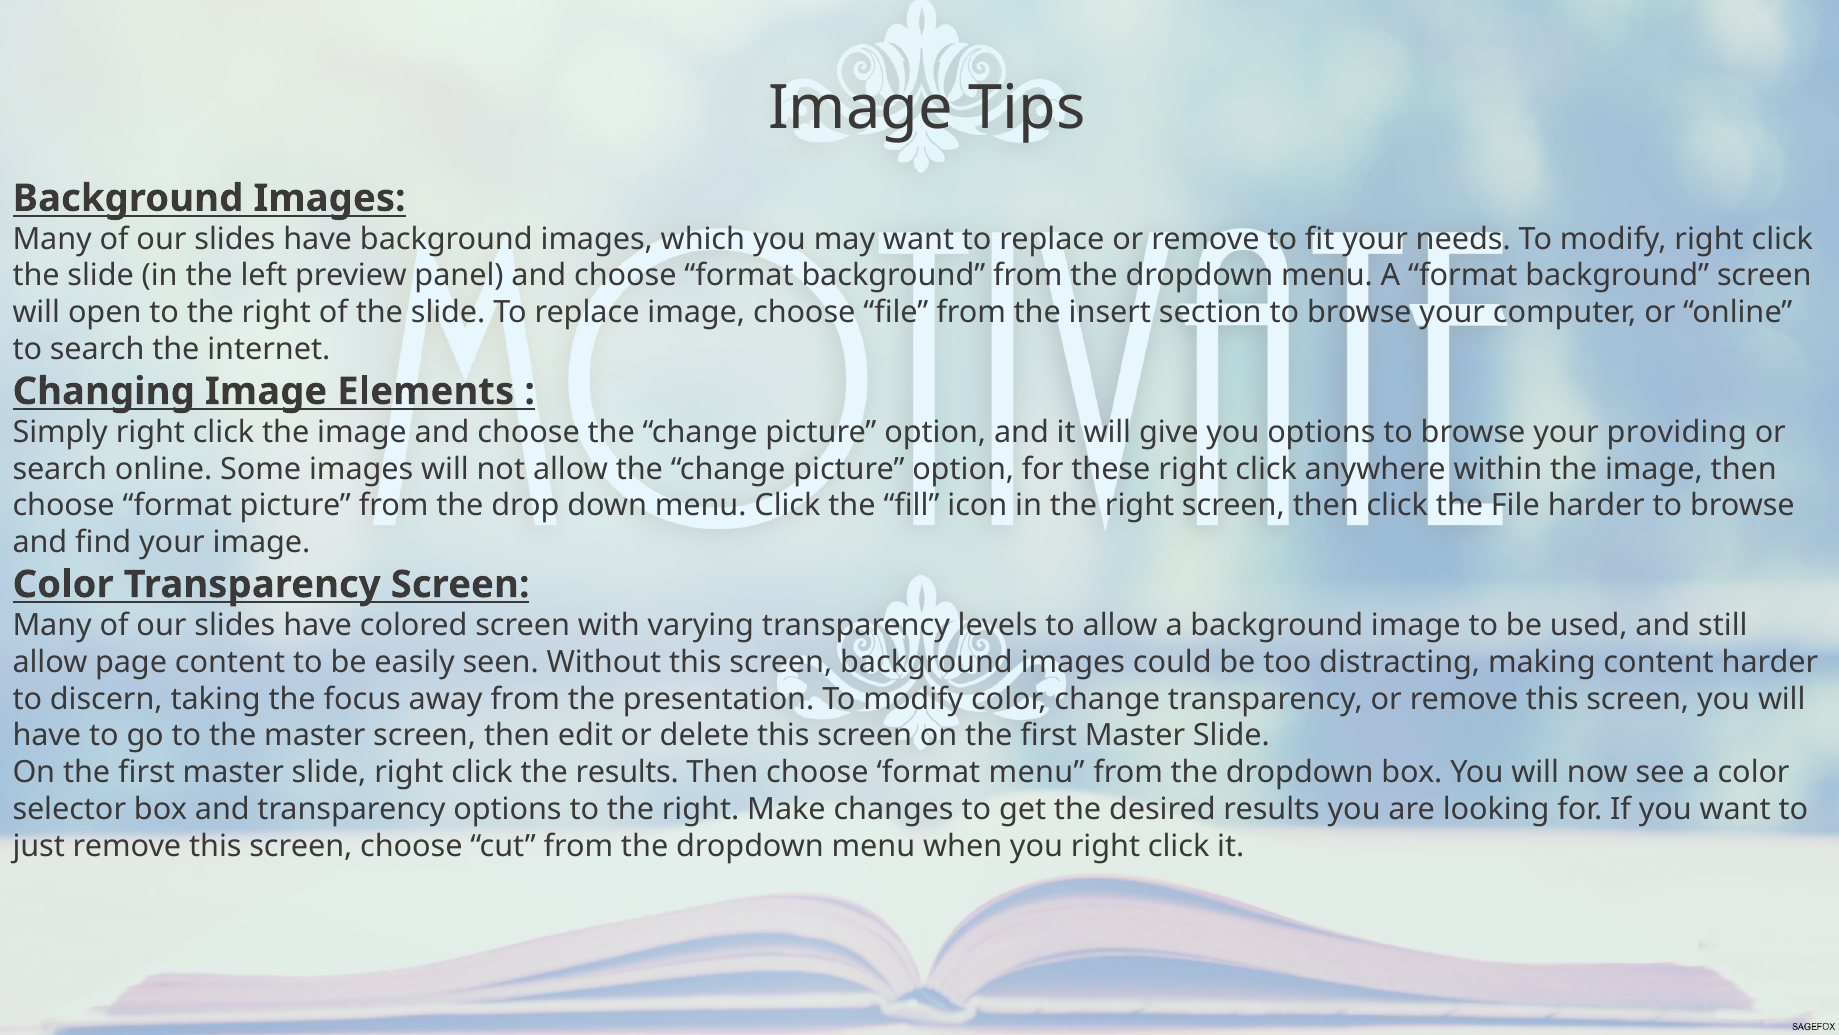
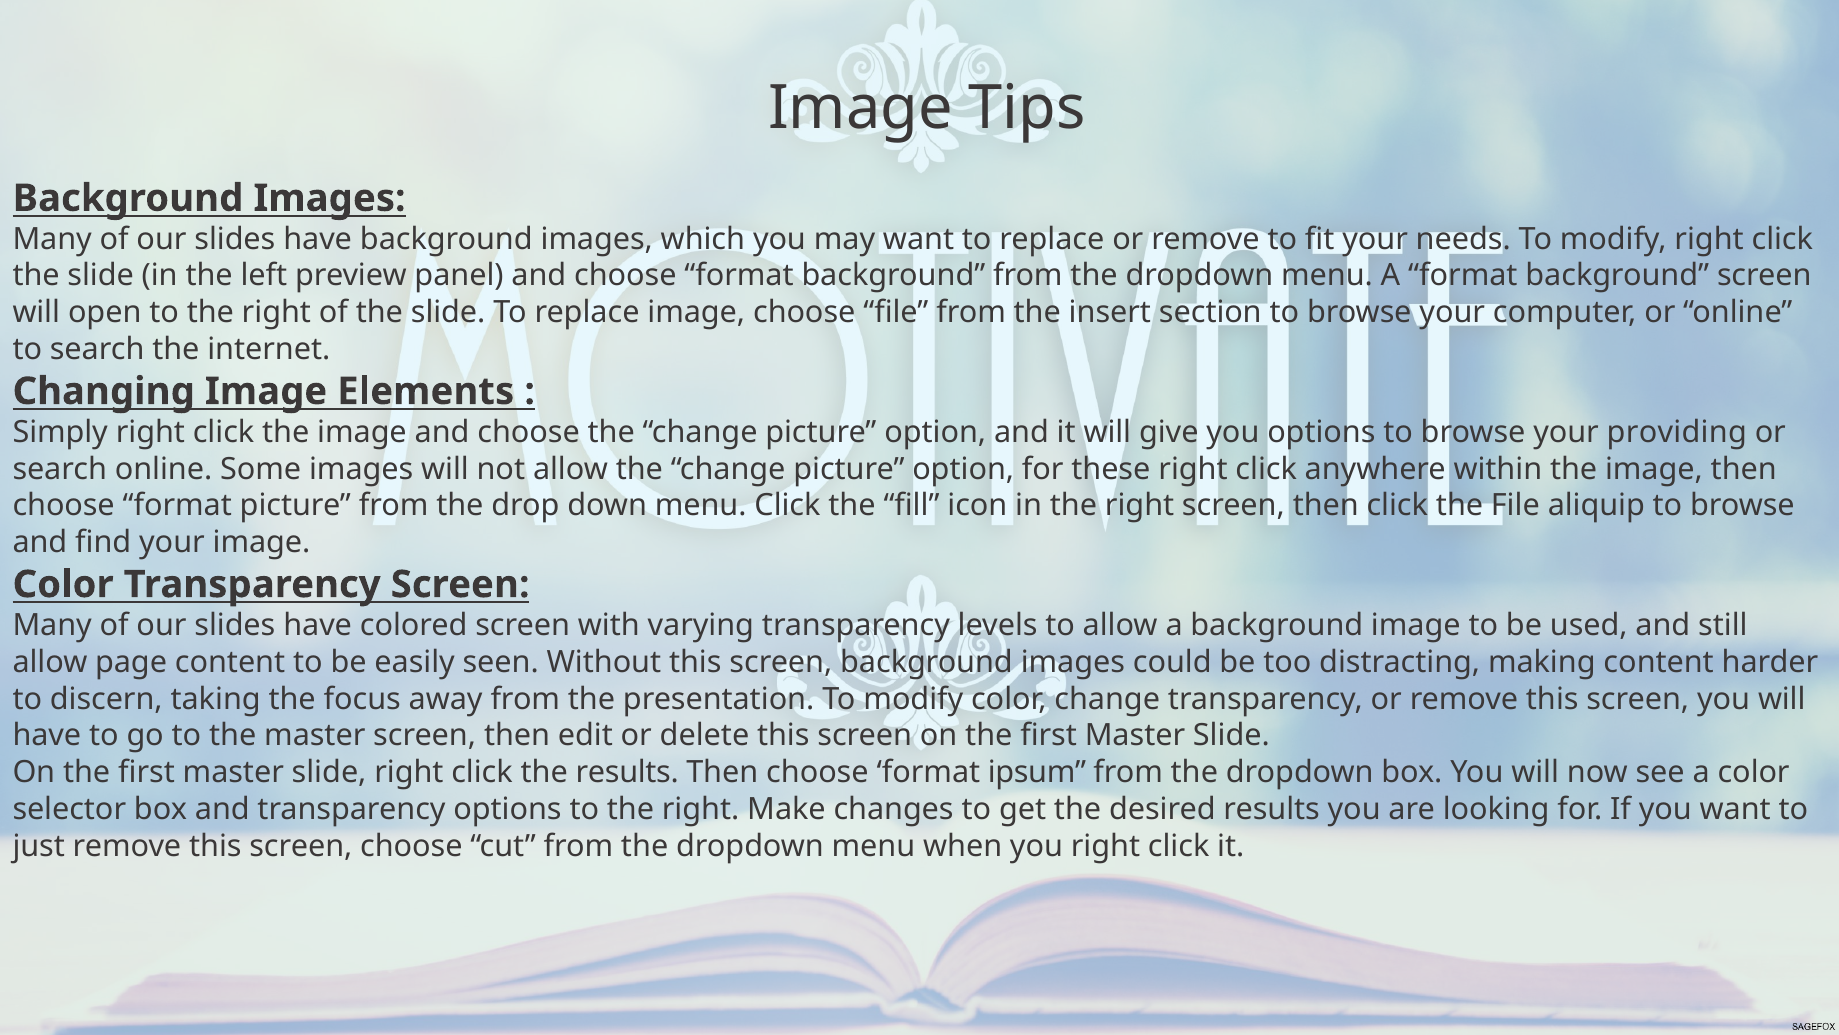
File harder: harder -> aliquip (1596, 506)
format menu: menu -> ipsum (1037, 772)
